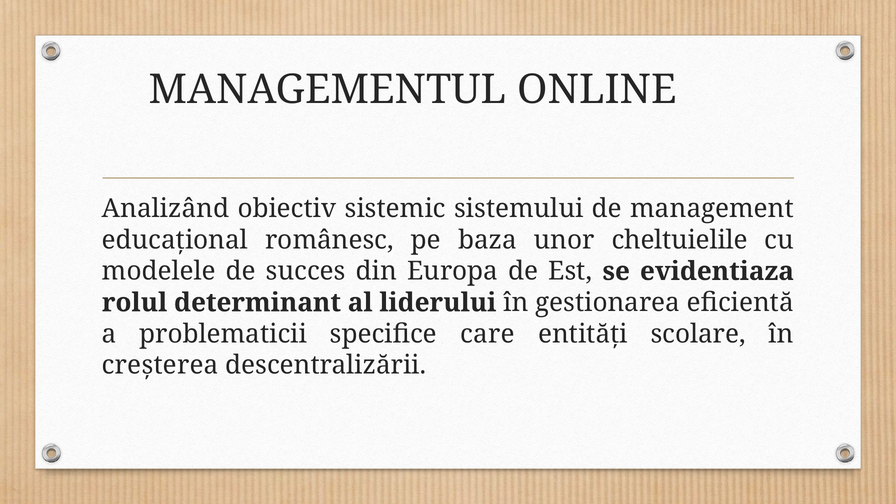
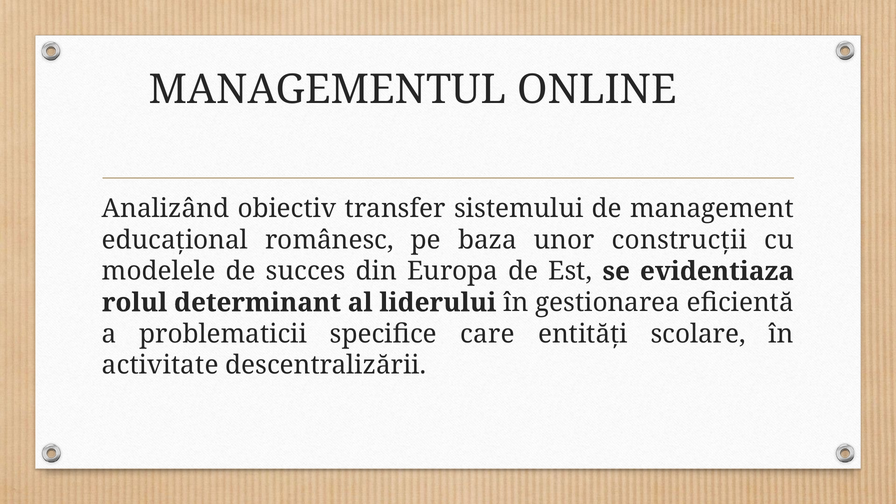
sistemic: sistemic -> transfer (395, 209)
cheltuielile: cheltuielile -> construcţii (679, 240)
creşterea: creşterea -> activitate (160, 365)
